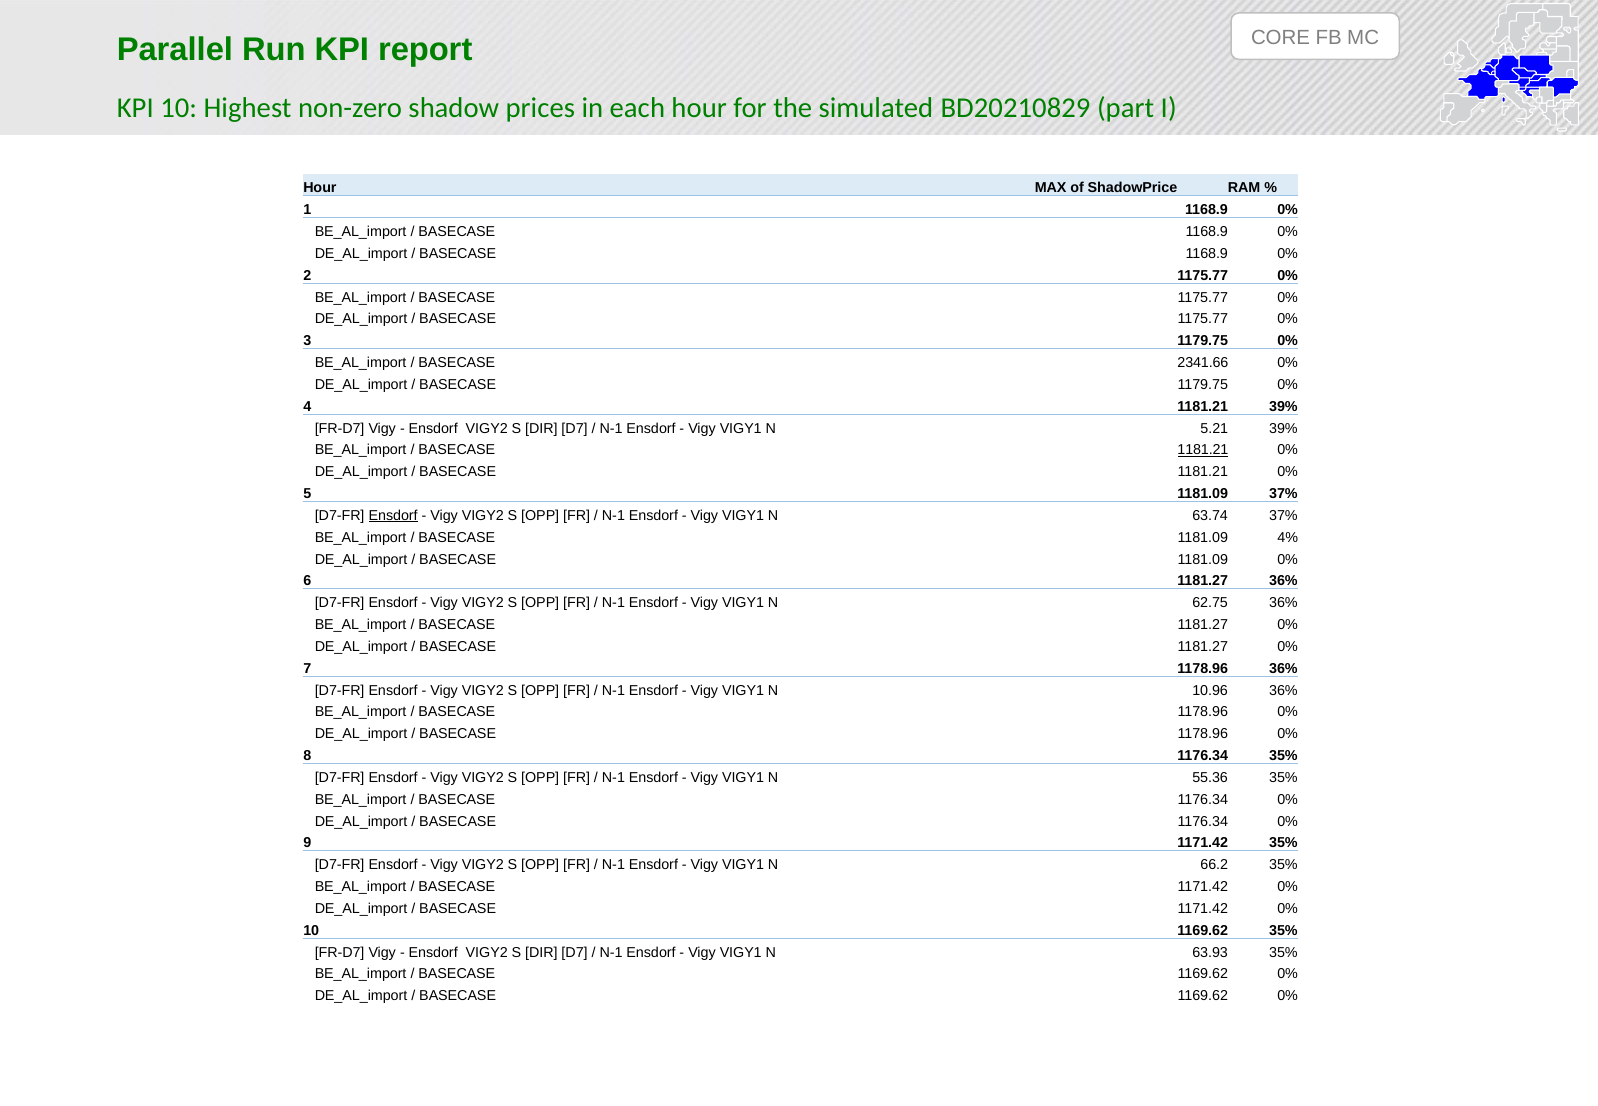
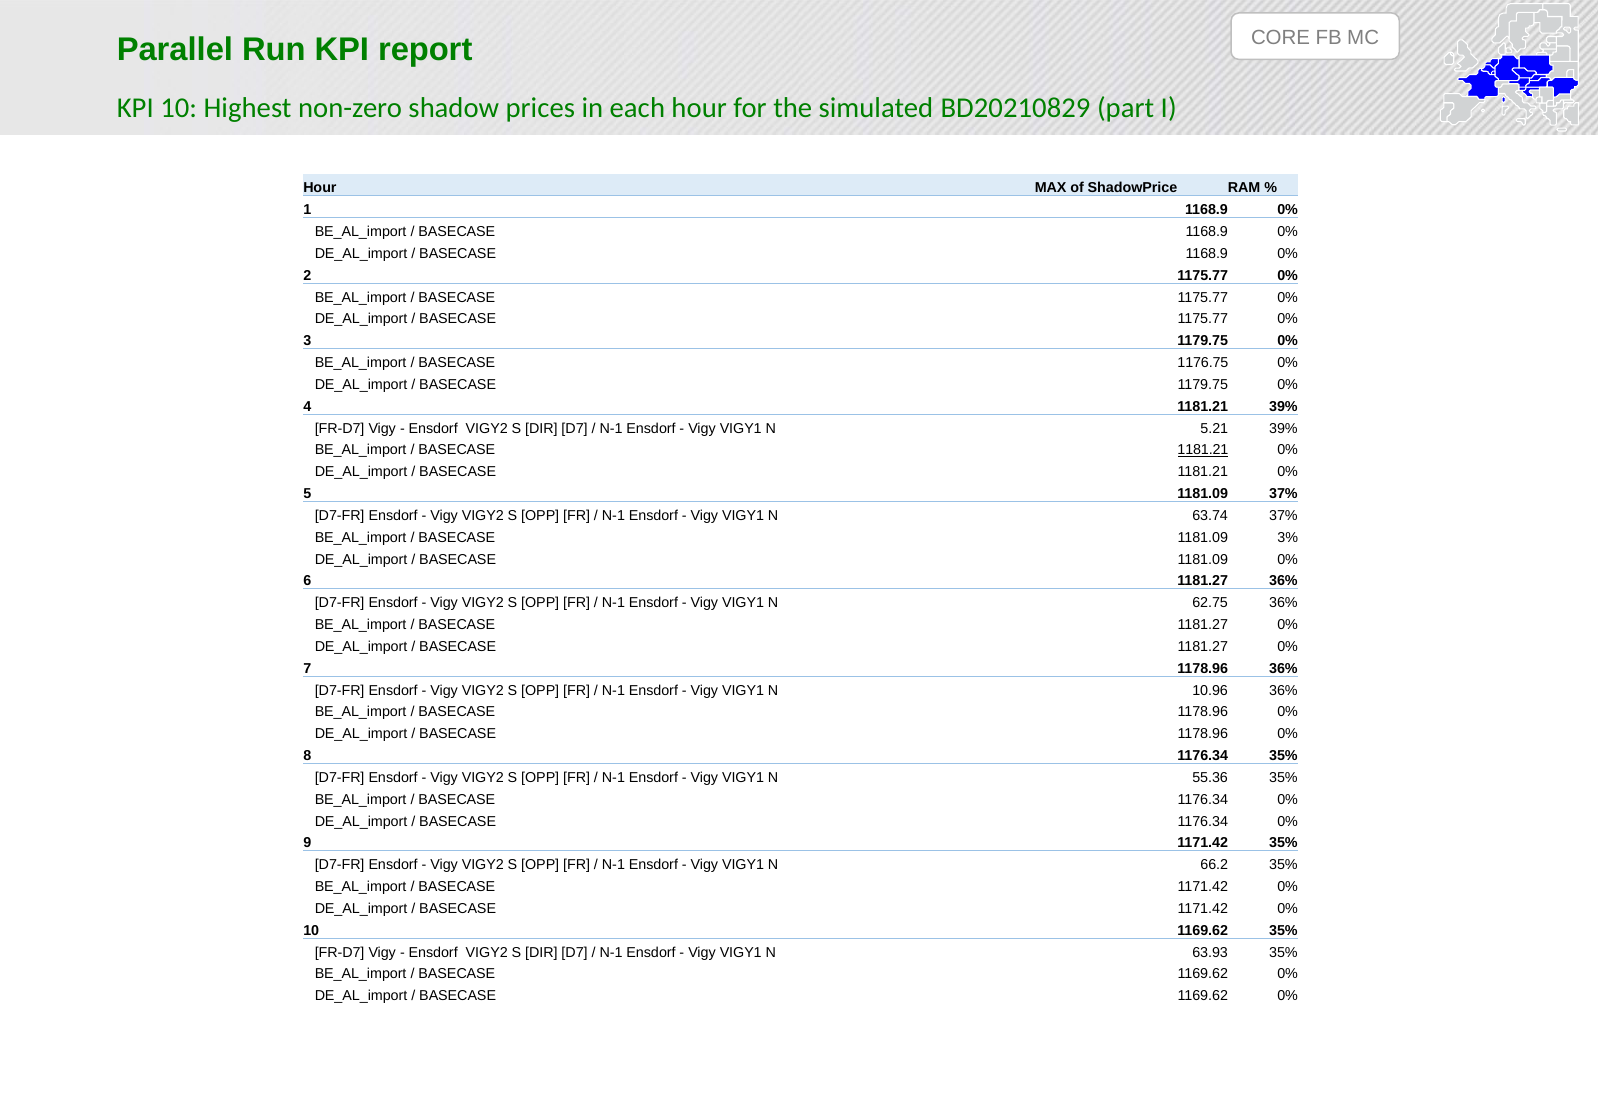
2341.66: 2341.66 -> 1176.75 (1203, 363)
Ensdorf underline: present -> none (393, 516)
4%: 4% -> 3% (1288, 538)
